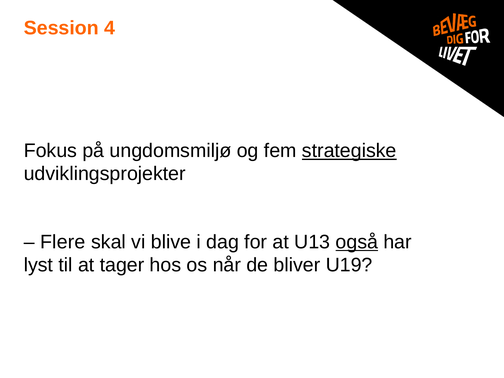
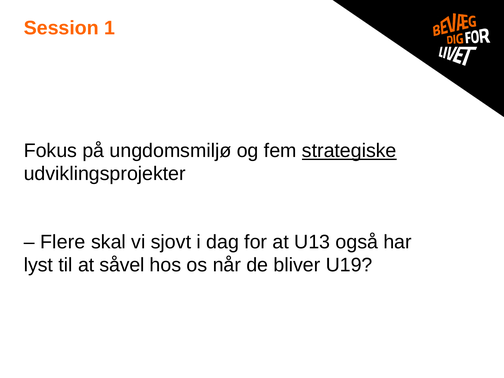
4: 4 -> 1 (110, 28)
blive: blive -> sjovt (171, 242)
også underline: present -> none (357, 242)
tager: tager -> såvel (122, 265)
